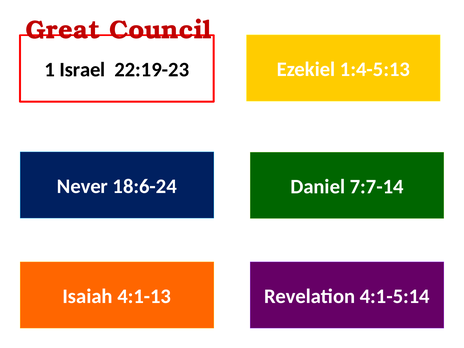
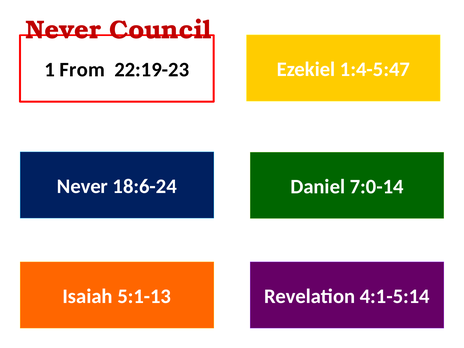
Great: Great -> Never (63, 30)
1:4-5:13: 1:4-5:13 -> 1:4-5:47 (375, 69)
Israel: Israel -> From (82, 70)
7:7-14: 7:7-14 -> 7:0-14 (377, 187)
4:1-13: 4:1-13 -> 5:1-13 (144, 296)
